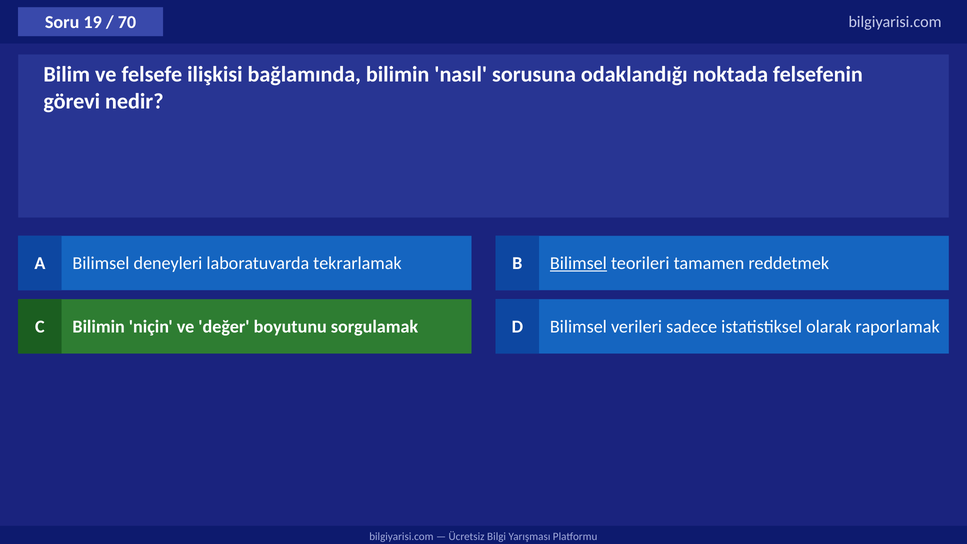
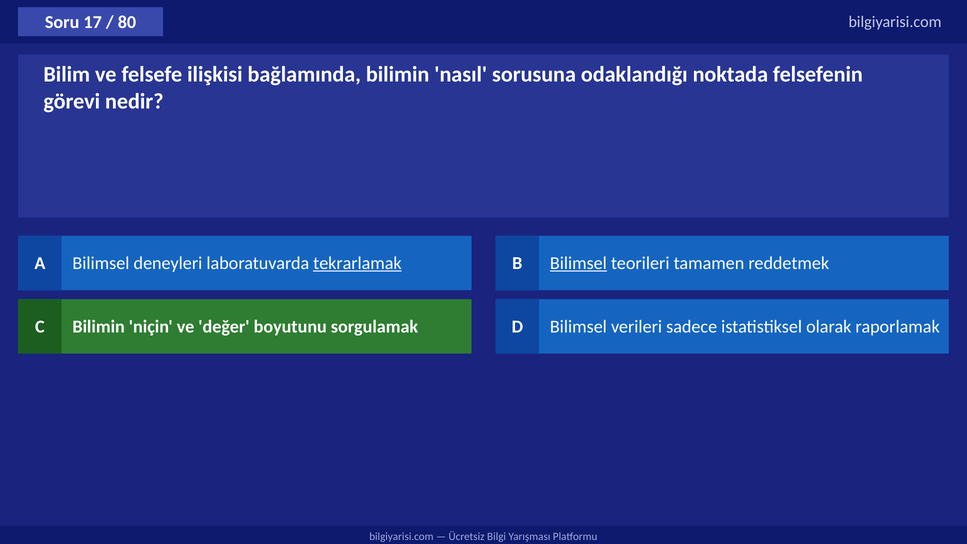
19: 19 -> 17 (93, 22)
70: 70 -> 80 (127, 22)
tekrarlamak underline: none -> present (357, 263)
